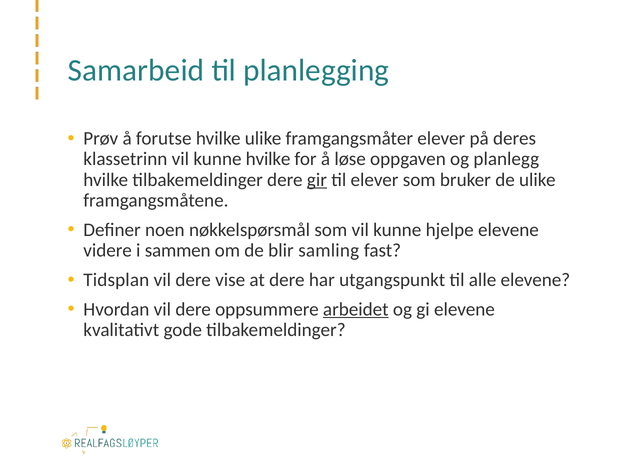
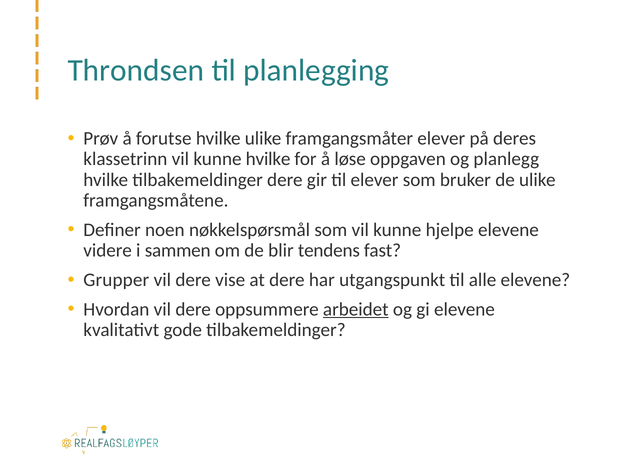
Samarbeid: Samarbeid -> Throndsen (136, 70)
gir underline: present -> none (317, 180)
samling: samling -> tendens (329, 251)
Tidsplan: Tidsplan -> Grupper (116, 280)
